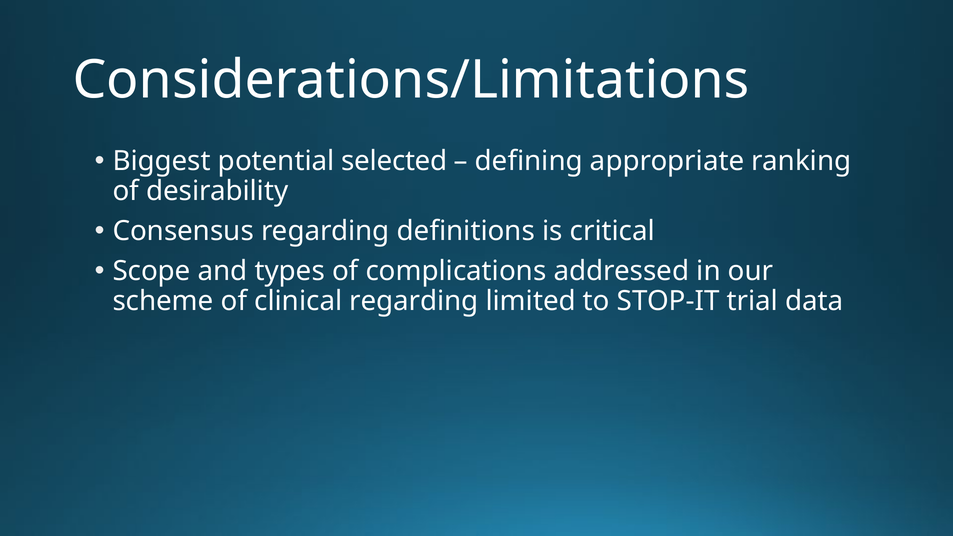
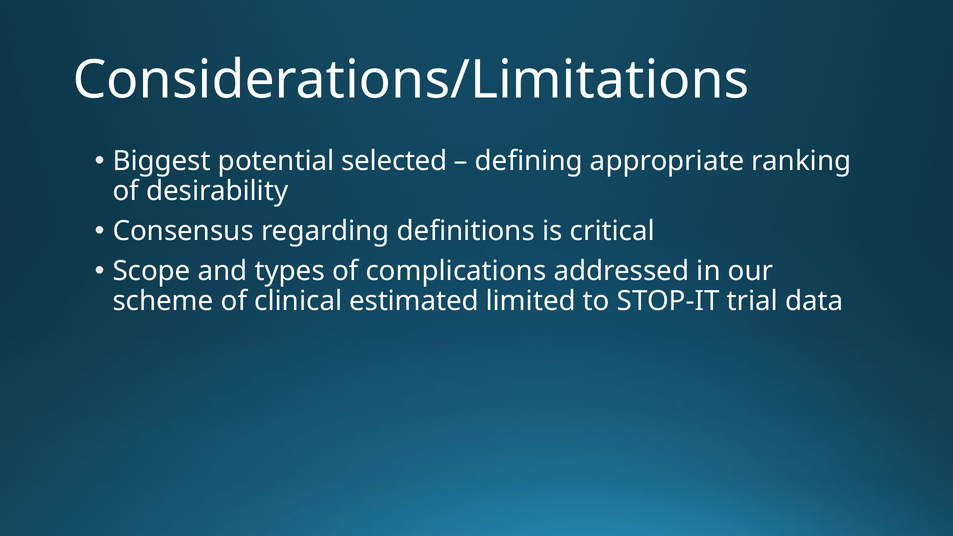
clinical regarding: regarding -> estimated (414, 301)
